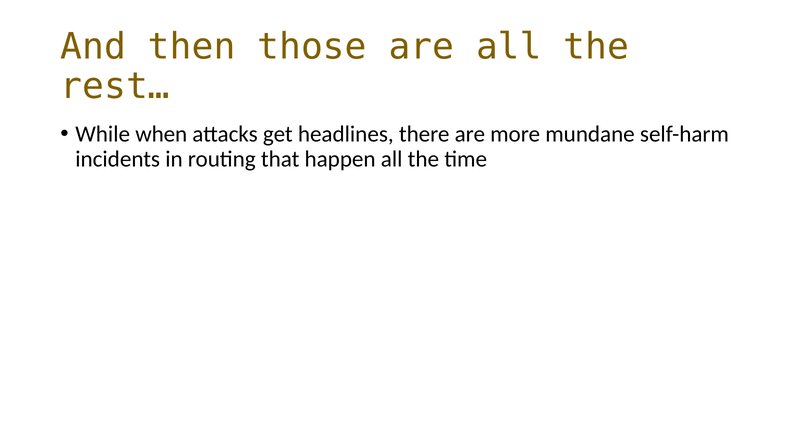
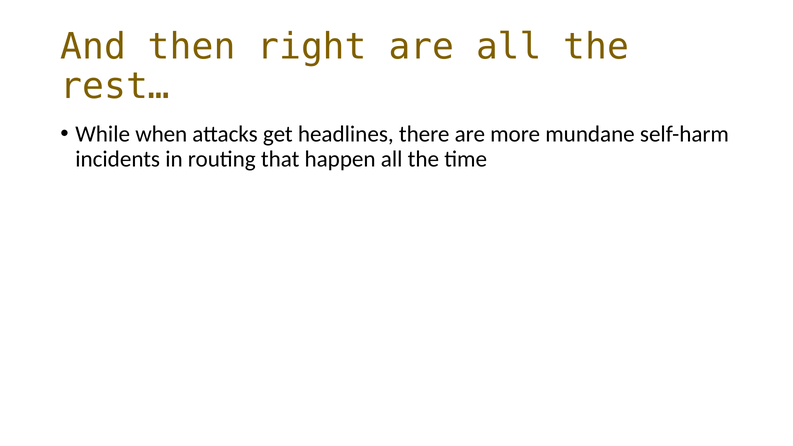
those: those -> right (312, 47)
